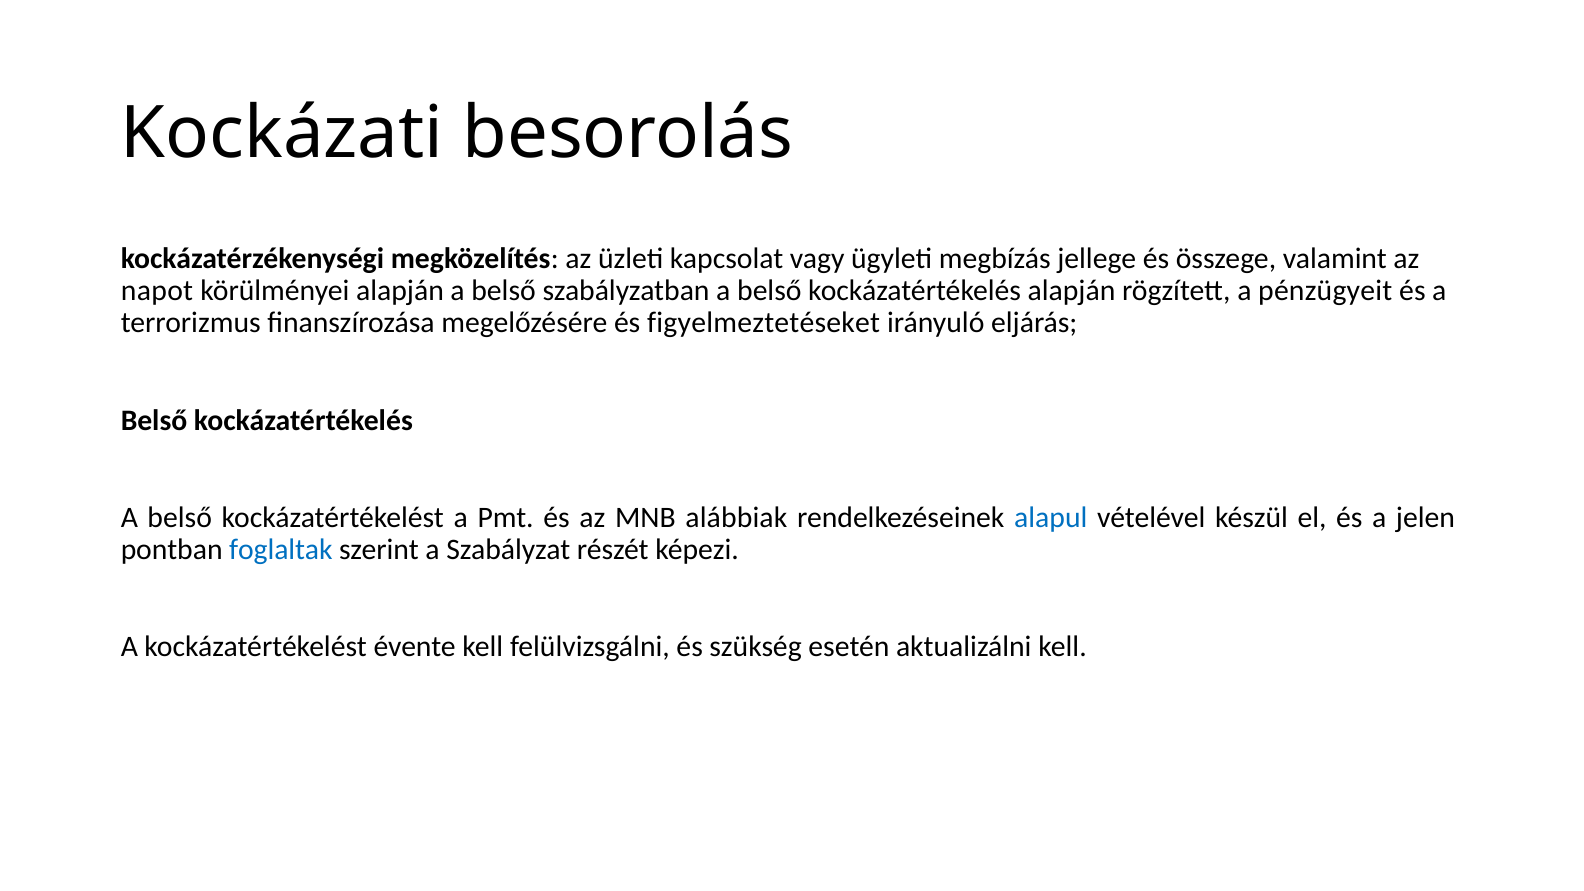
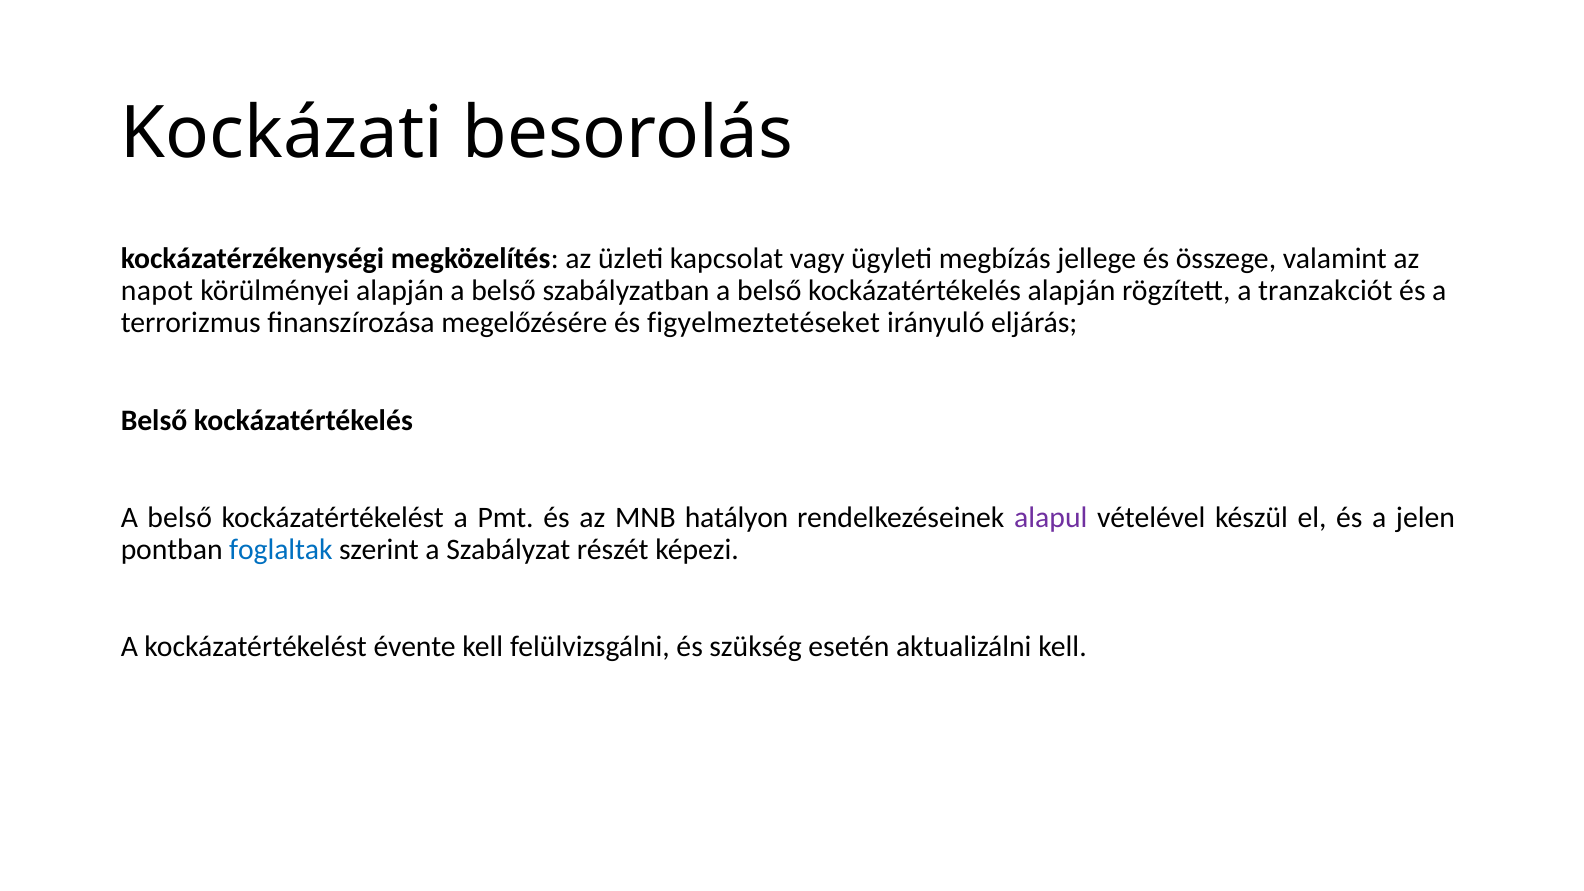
pénzügyeit: pénzügyeit -> tranzakciót (1325, 291)
alábbiak: alábbiak -> hatályon (737, 517)
alapul colour: blue -> purple (1051, 517)
